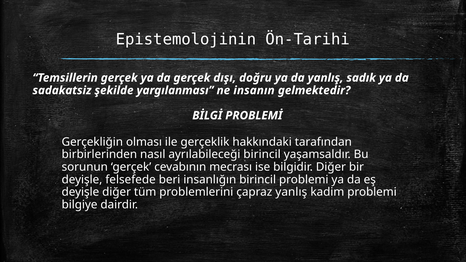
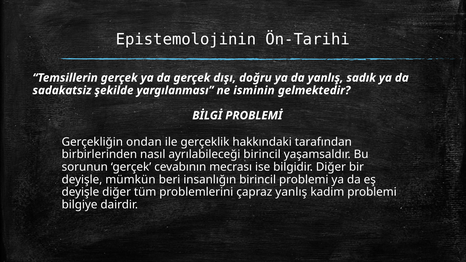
insanın: insanın -> isminin (254, 90)
olması: olması -> ondan (144, 142)
felsefede: felsefede -> mümkün (130, 180)
